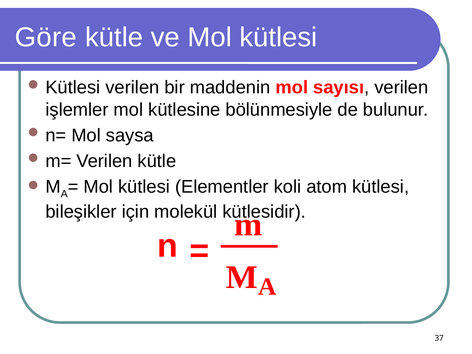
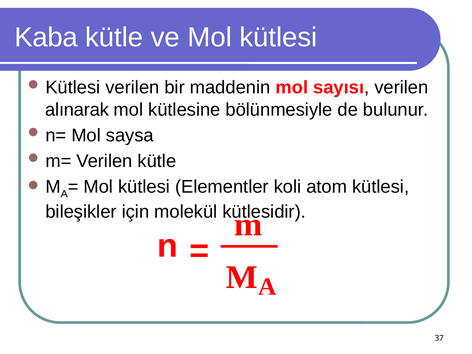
Göre: Göre -> Kaba (46, 37)
işlemler: işlemler -> alınarak (77, 110)
